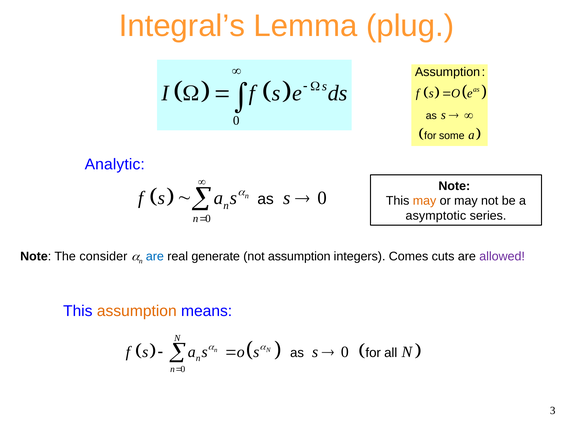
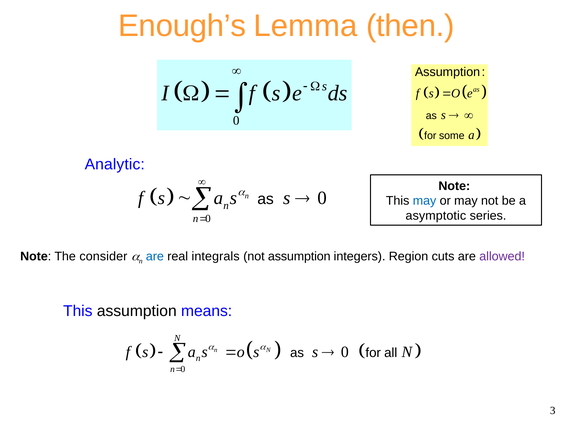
Integral’s: Integral’s -> Enough’s (182, 26)
plug: plug -> then (410, 26)
may colour: orange -> blue (425, 201)
generate: generate -> integrals (216, 256)
Comes: Comes -> Region (409, 256)
assumption colour: orange -> black (137, 311)
